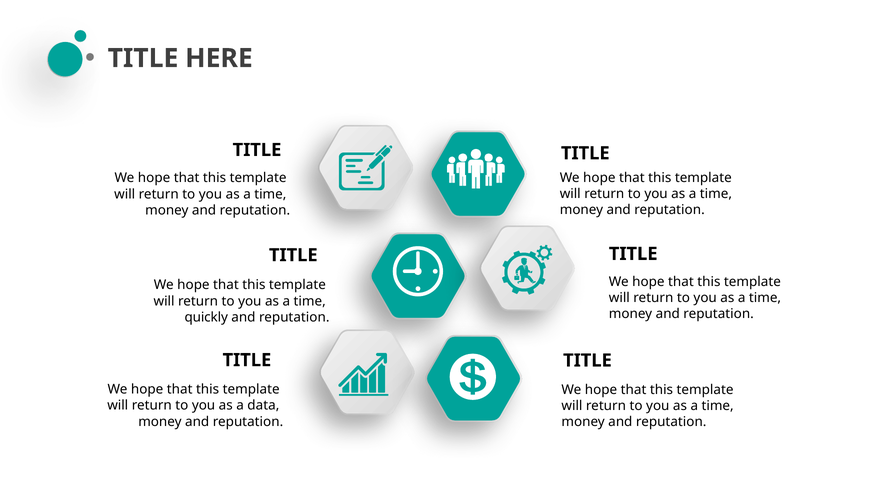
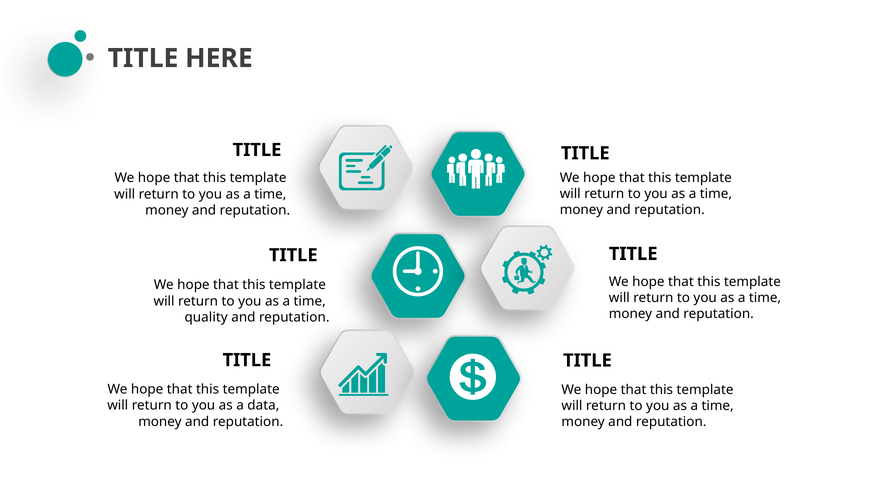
quickly: quickly -> quality (206, 318)
